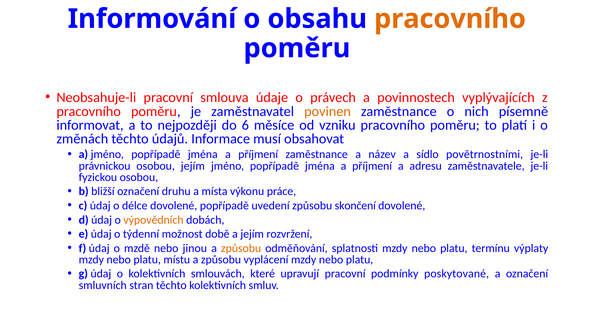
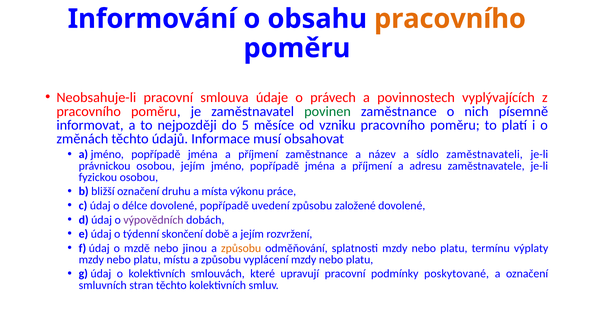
povinen colour: orange -> green (328, 111)
6: 6 -> 5 (245, 125)
povětrnostními: povětrnostními -> zaměstnavateli (485, 154)
skončení: skončení -> založené (355, 206)
výpovědních colour: orange -> purple (153, 220)
možnost: možnost -> skončení (182, 234)
